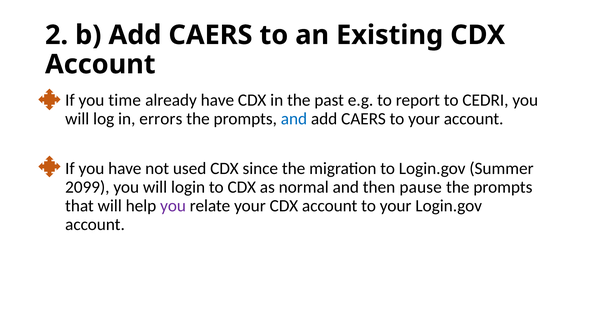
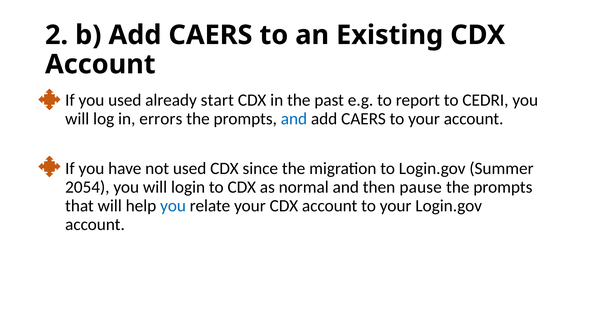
you time: time -> used (125, 100)
already have: have -> start (217, 100)
2099: 2099 -> 2054 (87, 187)
you colour: purple -> blue (173, 205)
